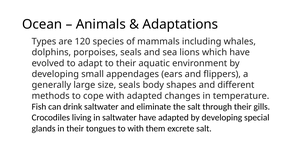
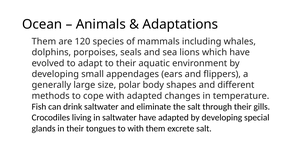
Types: Types -> Them (44, 42)
size seals: seals -> polar (129, 85)
